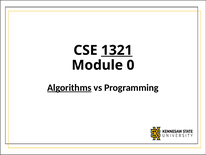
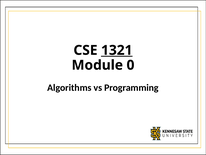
Algorithms underline: present -> none (69, 87)
